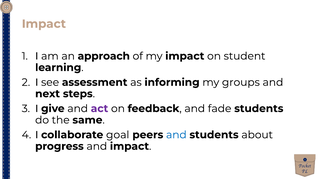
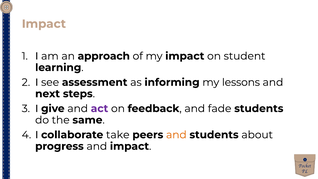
groups: groups -> lessons (241, 82)
goal: goal -> take (118, 135)
and colour: blue -> orange (176, 135)
